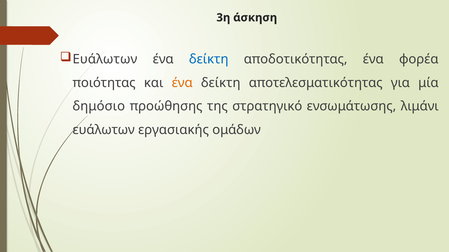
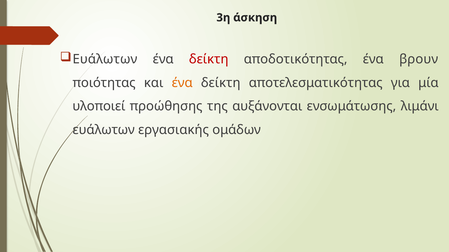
δείκτη colour: blue -> red (209, 59)
φορέα: φορέα -> βρουν (419, 59)
δημόσιο: δημόσιο -> υλοποιεί (99, 106)
στρατηγικό: στρατηγικό -> αυξάνονται (267, 106)
